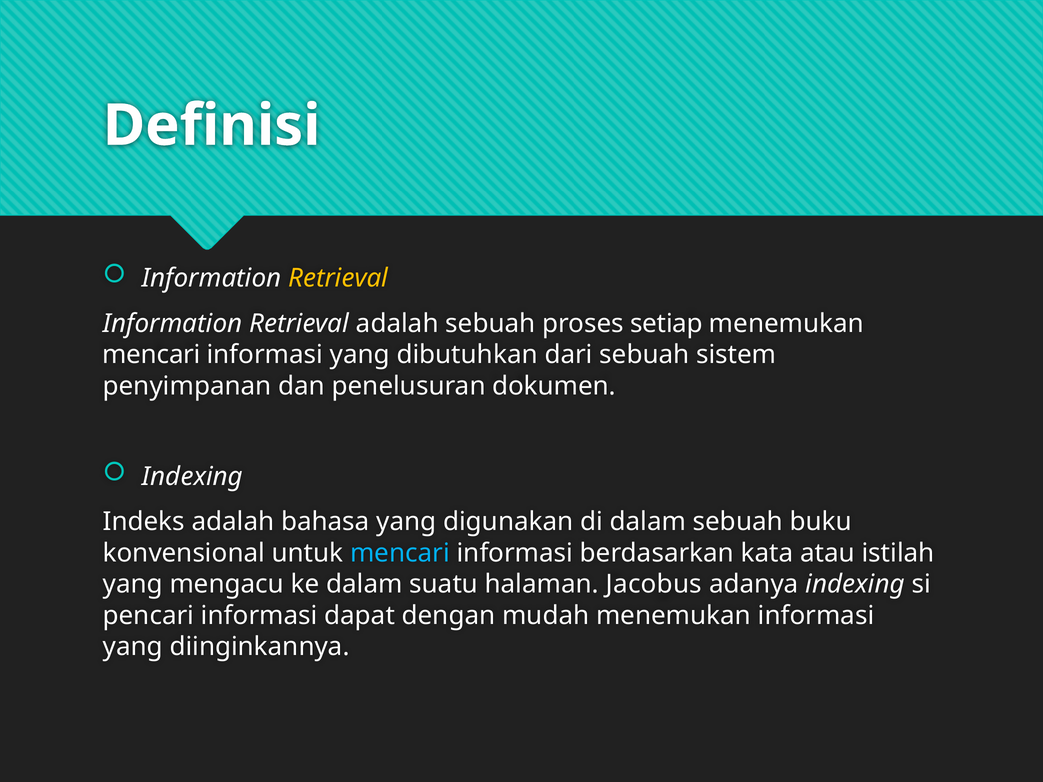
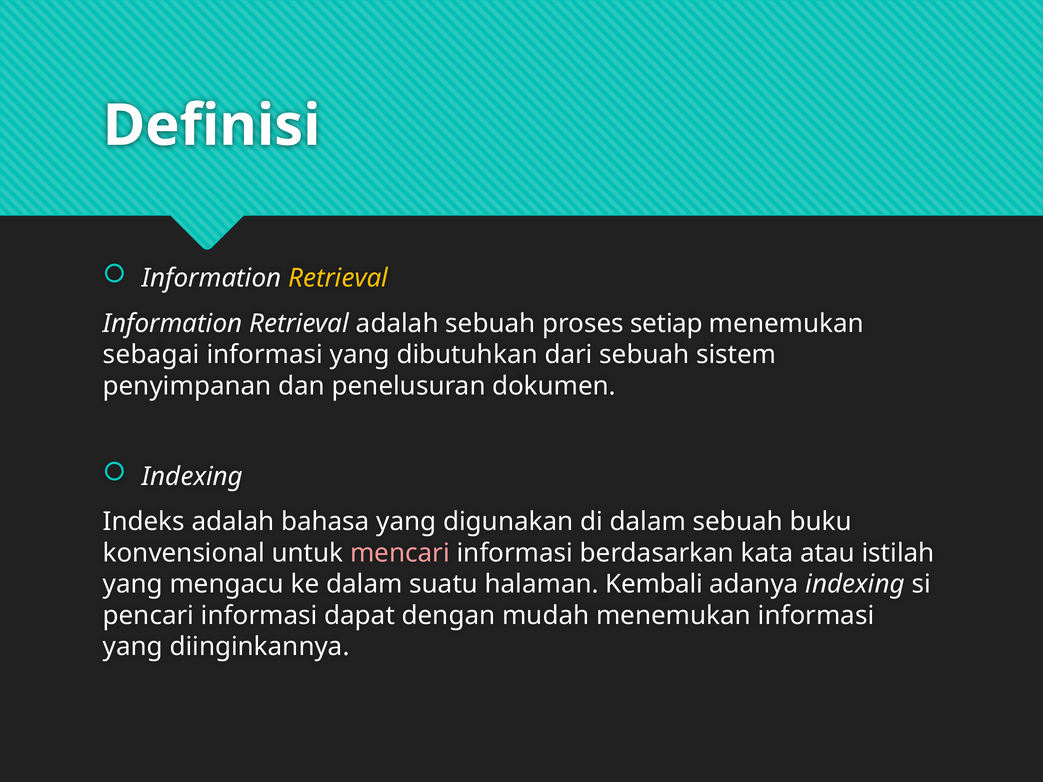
mencari: mencari -> sebagai (151, 355)
mencari colour: light blue -> pink (400, 553)
Jacobus: Jacobus -> Kembali (654, 584)
